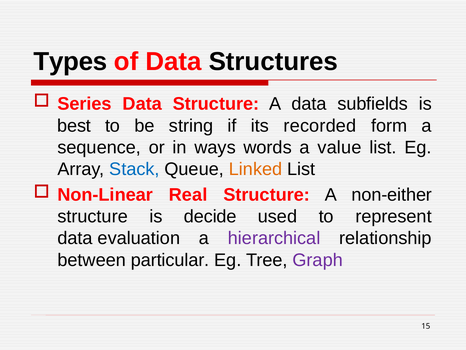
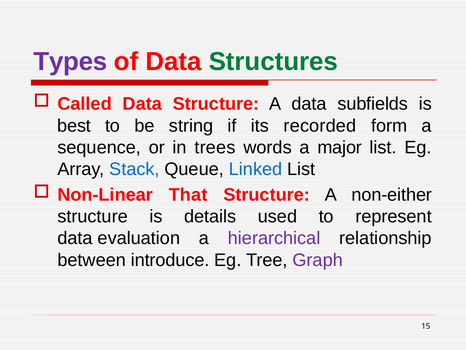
Types colour: black -> purple (70, 61)
Structures colour: black -> green (273, 61)
Series: Series -> Called (85, 104)
ways: ways -> trees (215, 147)
value: value -> major (340, 147)
Linked colour: orange -> blue (256, 169)
Real: Real -> That (188, 194)
decide: decide -> details (210, 216)
particular: particular -> introduce (170, 260)
